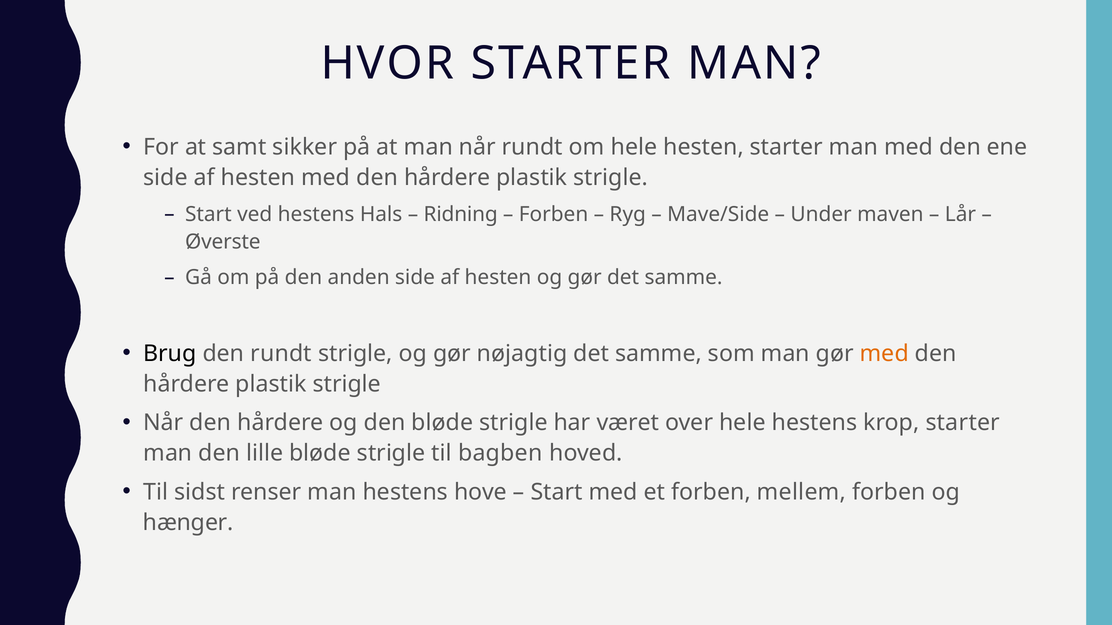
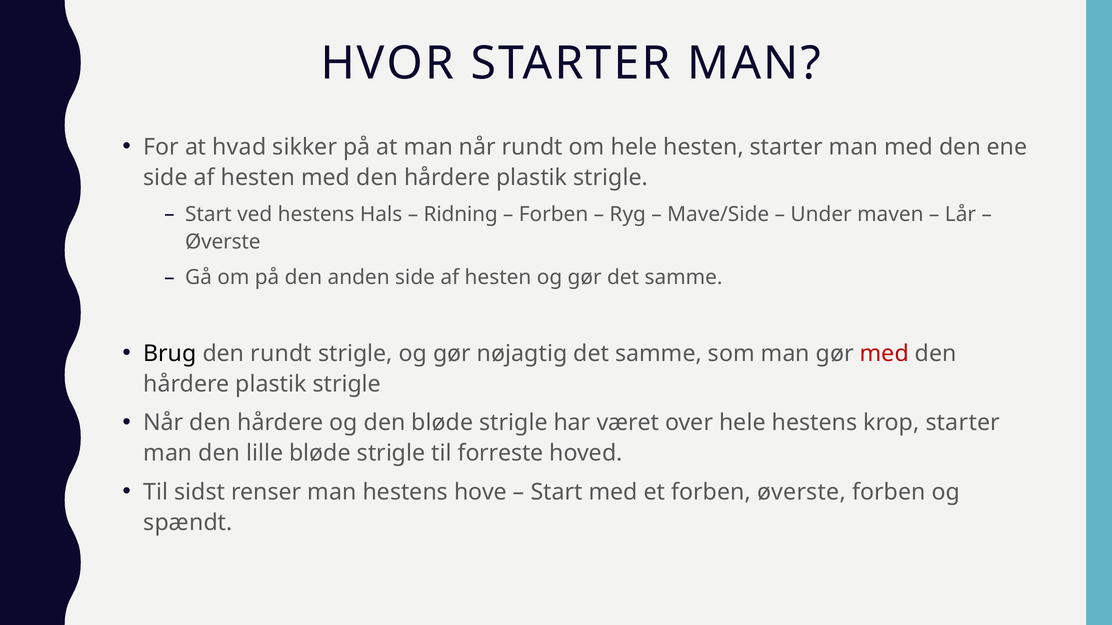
samt: samt -> hvad (239, 147)
med colour: orange -> red (884, 354)
bagben: bagben -> forreste (501, 454)
forben mellem: mellem -> øverste (802, 492)
hænger: hænger -> spændt (188, 523)
